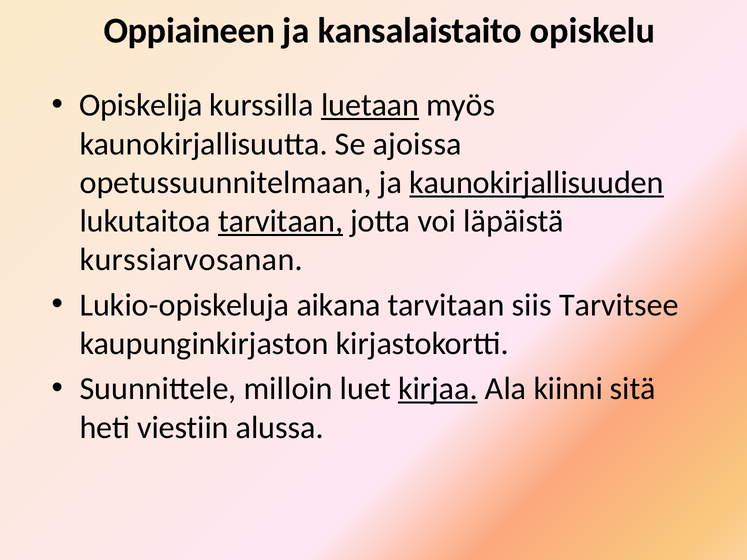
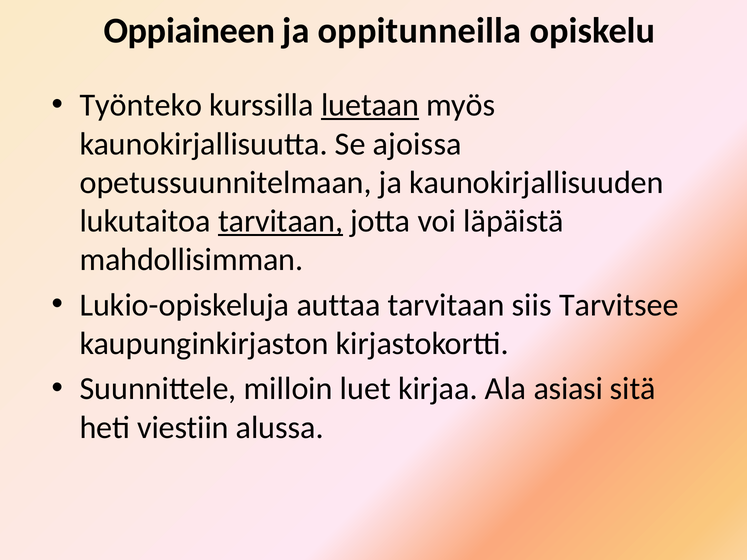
kansalaistaito: kansalaistaito -> oppitunneilla (420, 31)
Opiskelija: Opiskelija -> Työnteko (141, 105)
kaunokirjallisuuden underline: present -> none (537, 183)
kurssiarvosanan: kurssiarvosanan -> mahdollisimman (191, 260)
aikana: aikana -> auttaa (339, 305)
kirjaa underline: present -> none (438, 389)
kiinni: kiinni -> asiasi (568, 389)
